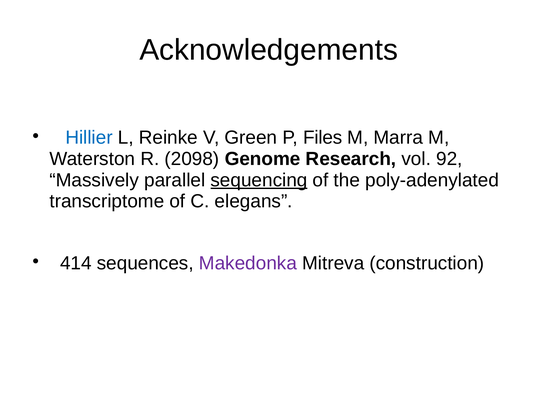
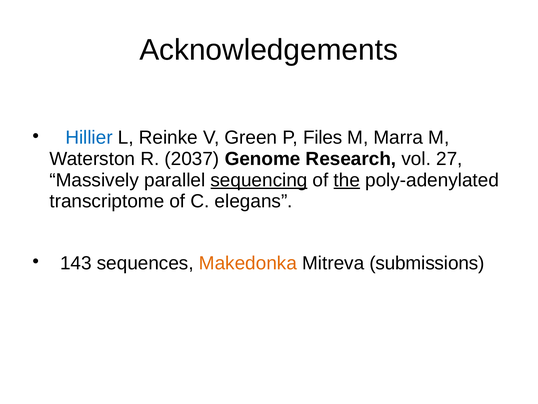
2098: 2098 -> 2037 (192, 159)
92: 92 -> 27 (449, 159)
the underline: none -> present (347, 180)
414: 414 -> 143 (76, 263)
Makedonka colour: purple -> orange (248, 263)
construction: construction -> submissions (427, 263)
